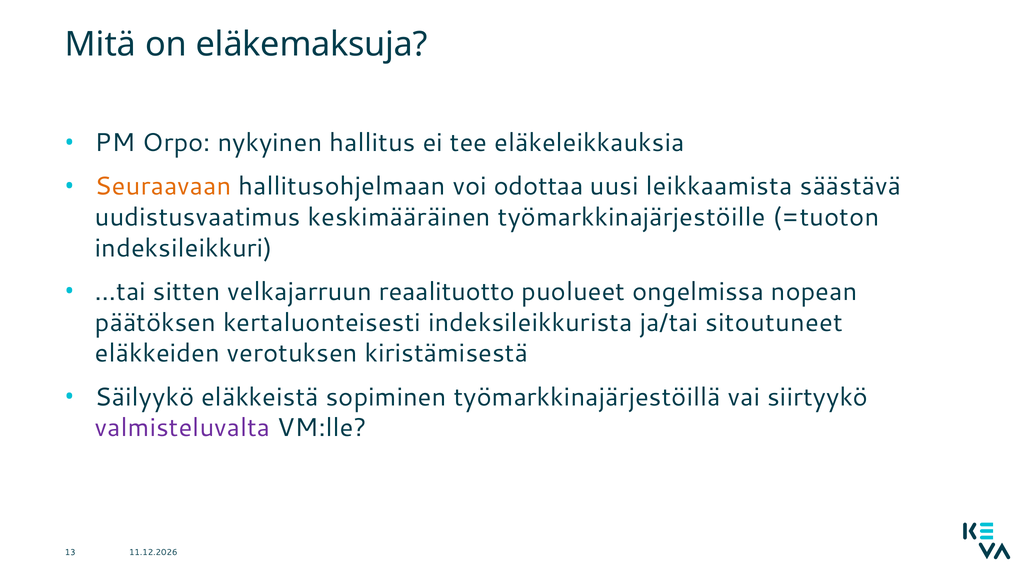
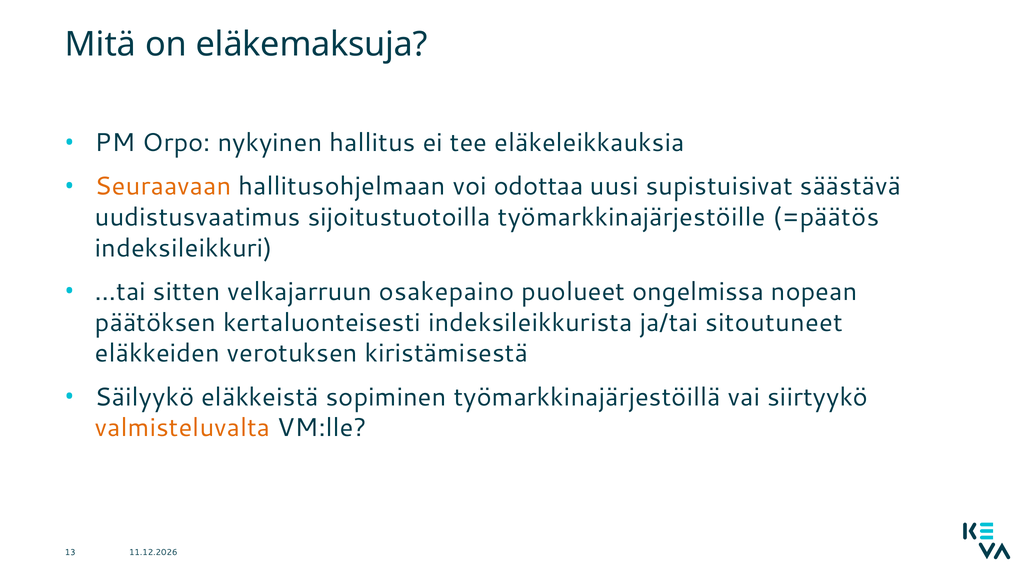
leikkaamista: leikkaamista -> supistuisivat (719, 187)
keskimääräinen: keskimääräinen -> sijoitustuotoilla (399, 217)
=tuoton: =tuoton -> =päätös (826, 217)
reaalituotto: reaalituotto -> osakepaino (447, 292)
valmisteluvalta colour: purple -> orange (183, 428)
